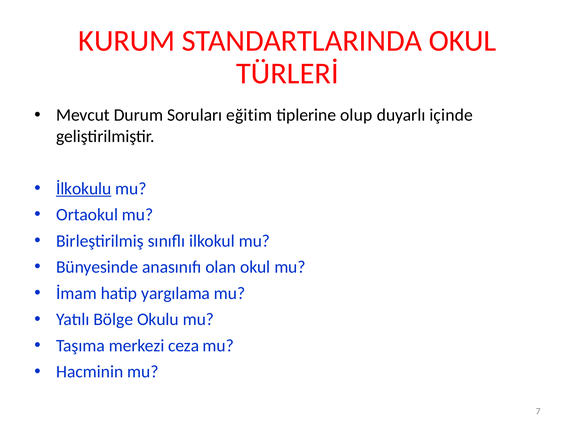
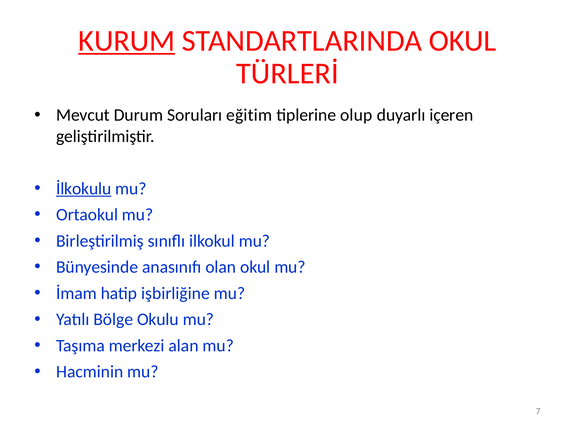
KURUM underline: none -> present (127, 41)
içinde: içinde -> içeren (451, 115)
yargılama: yargılama -> işbirliğine (176, 293)
ceza: ceza -> alan (184, 346)
